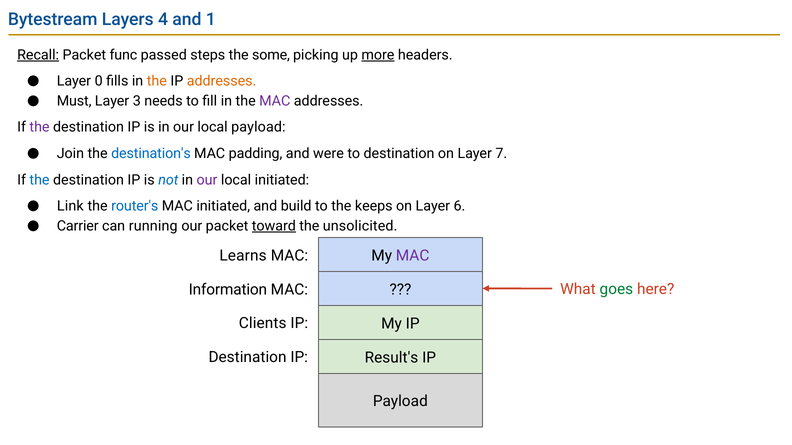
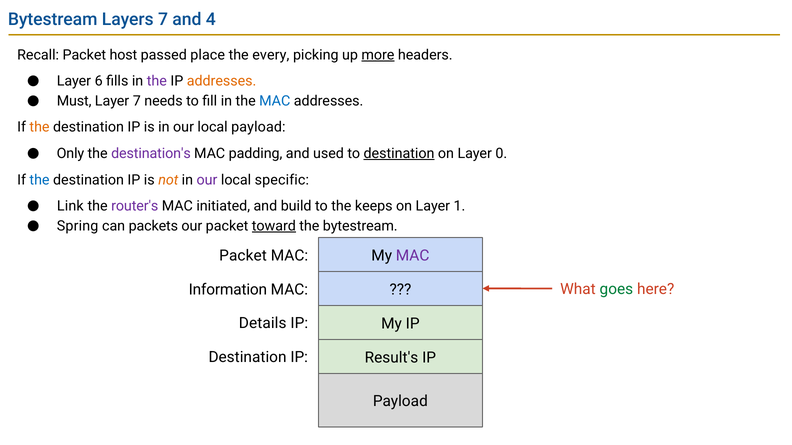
Layers 4: 4 -> 7 (163, 20)
1: 1 -> 4 (211, 20)
Recall underline: present -> none (38, 55)
func: func -> host (123, 55)
steps: steps -> place (208, 55)
some: some -> every (271, 55)
0: 0 -> 6 (99, 81)
the colour: orange -> purple (157, 81)
Layer 3: 3 -> 7 (137, 101)
MAC colour: purple -> blue (275, 101)
the colour: purple -> orange (40, 127)
Join: Join -> Only (70, 154)
destination's colour: blue -> purple (151, 154)
were: were -> used (328, 154)
destination underline: none -> present (399, 154)
7: 7 -> 0 (501, 154)
not colour: blue -> orange (168, 180)
local initiated: initiated -> specific (282, 180)
router's colour: blue -> purple (135, 206)
6: 6 -> 1 (459, 206)
Carrier: Carrier -> Spring (78, 226)
running: running -> packets (153, 226)
the unsolicited: unsolicited -> bytestream (360, 226)
Learns: Learns -> Packet (243, 256)
Clients: Clients -> Details (263, 323)
